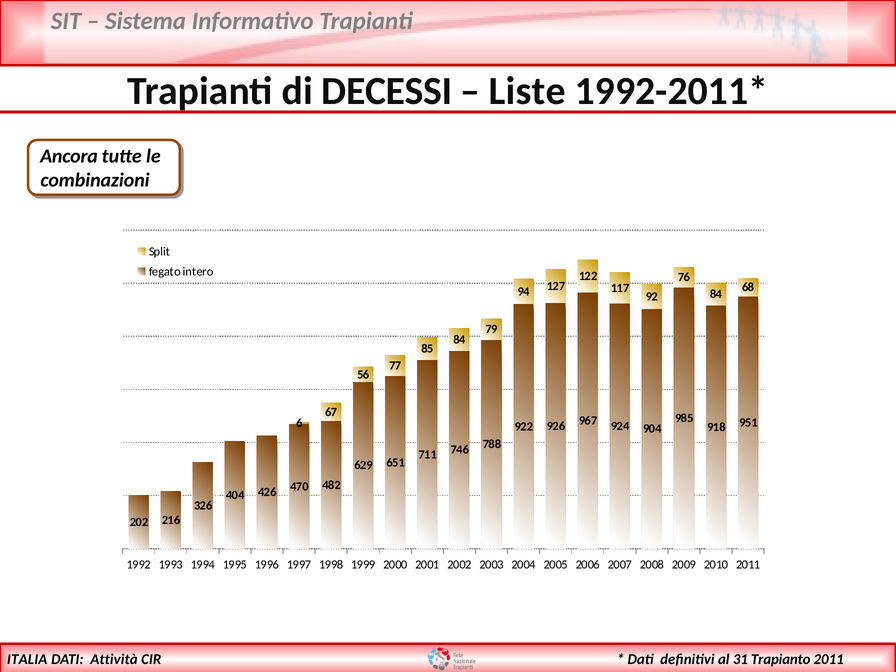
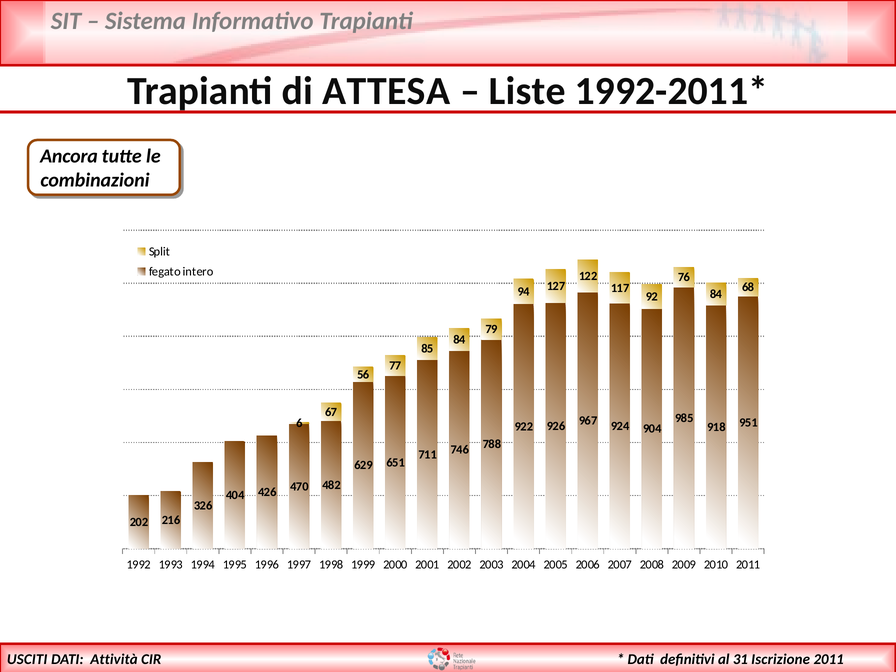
DECESSI: DECESSI -> ATTESA (386, 91)
Trapianto: Trapianto -> Iscrizione (781, 659)
ITALIA: ITALIA -> USCITI (27, 659)
